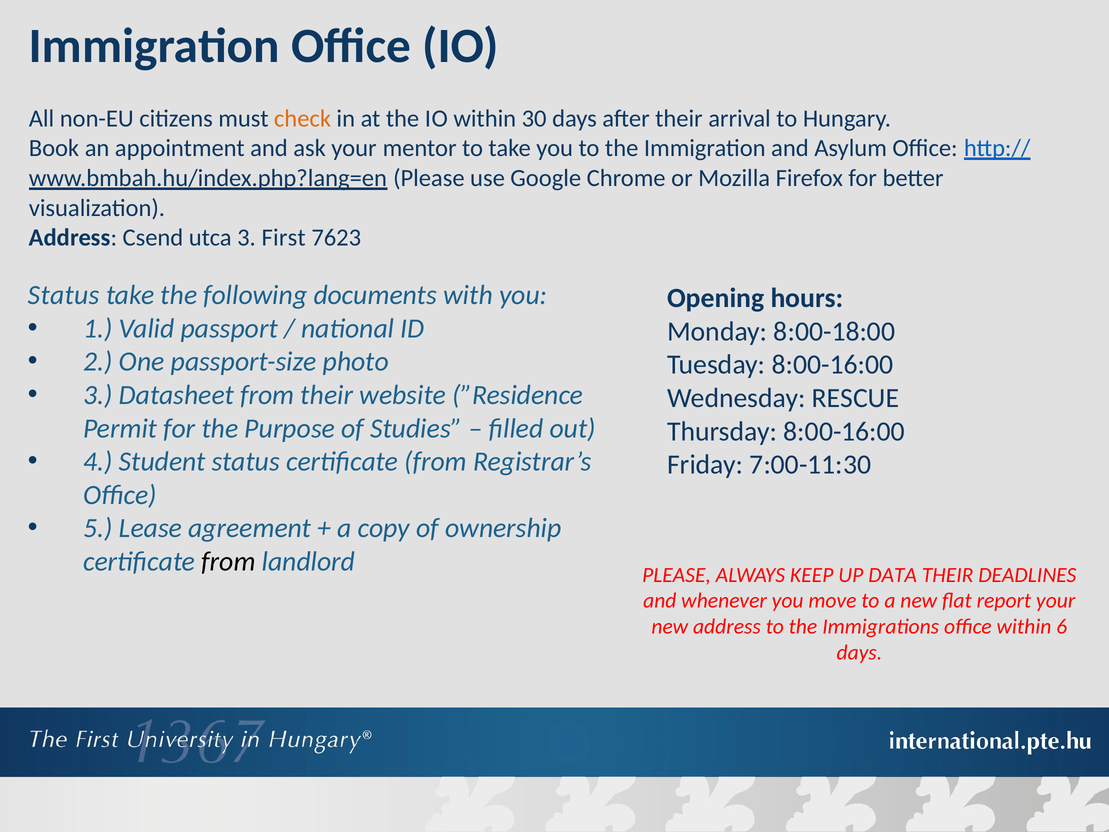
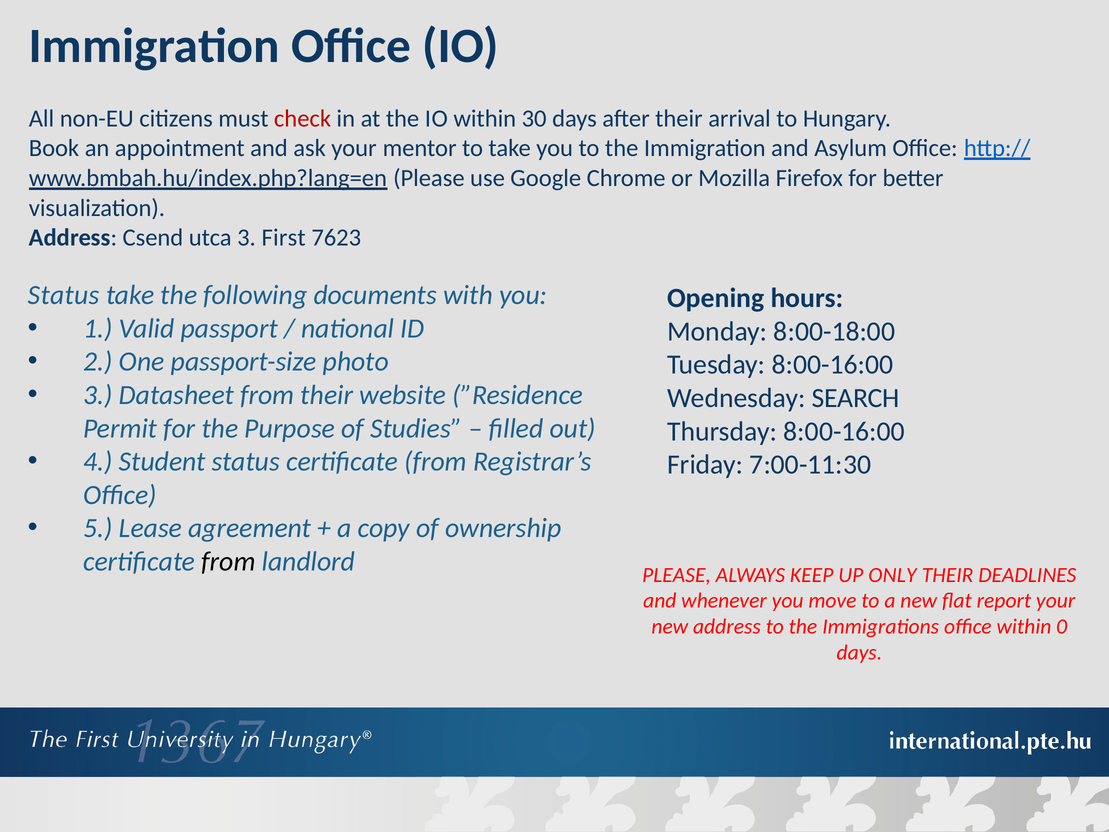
check colour: orange -> red (303, 118)
RESCUE: RESCUE -> SEARCH (856, 398)
DATA: DATA -> ONLY (892, 575)
6: 6 -> 0 (1062, 626)
